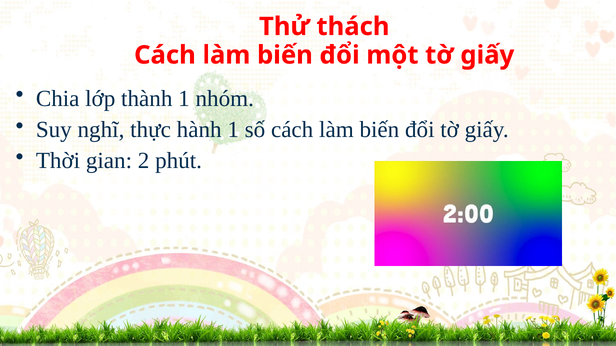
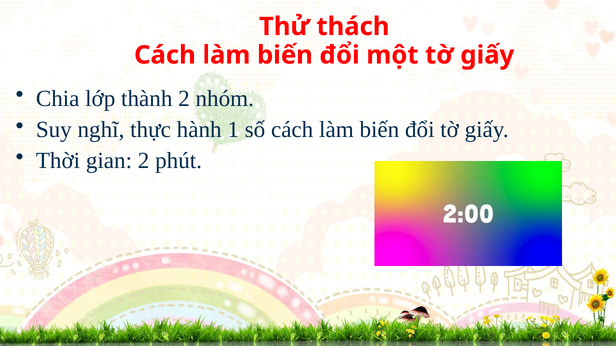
thành 1: 1 -> 2 (184, 99)
